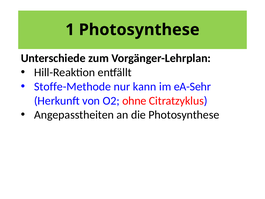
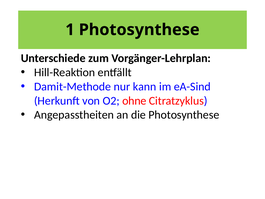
Stoffe-Methode: Stoffe-Methode -> Damit-Methode (73, 86)
eA-Sehr: eA-Sehr -> eA-Sind (192, 86)
